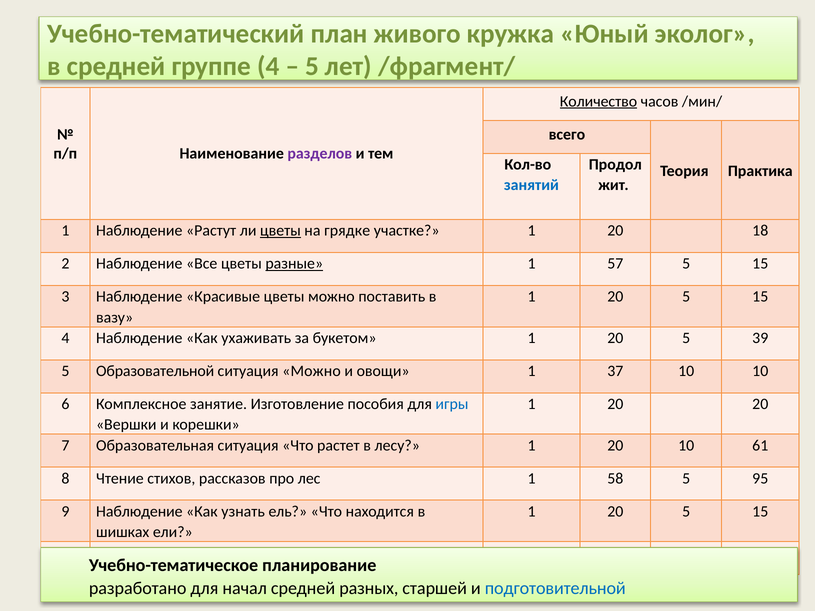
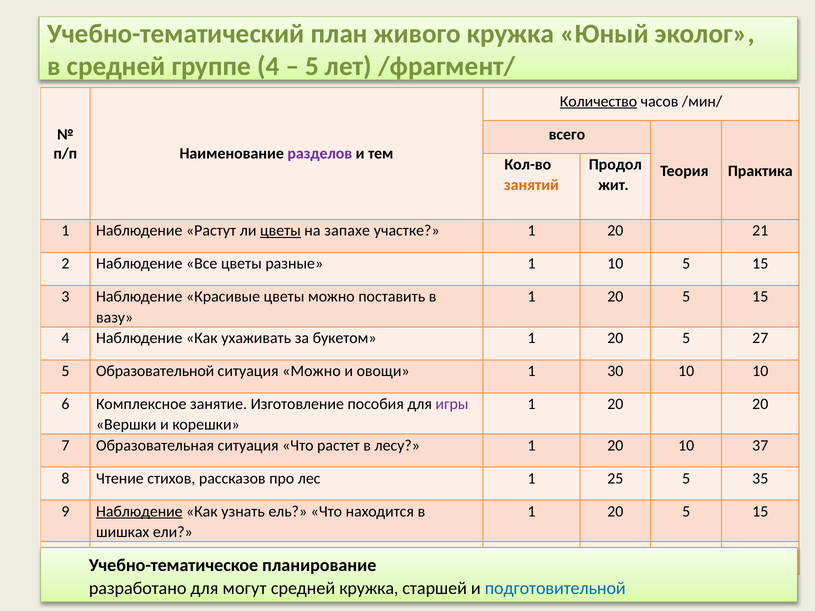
занятий colour: blue -> orange (531, 185)
грядке: грядке -> запахе (347, 231)
18: 18 -> 21 (760, 231)
разные underline: present -> none (294, 264)
1 57: 57 -> 10 (615, 264)
39: 39 -> 27 (760, 338)
37: 37 -> 30 (615, 371)
игры colour: blue -> purple (452, 404)
61: 61 -> 37 (760, 446)
58: 58 -> 25 (615, 479)
95: 95 -> 35 (760, 479)
Наблюдение underline: none -> present (139, 512)
начал: начал -> могут (245, 588)
средней разных: разных -> кружка (369, 588)
